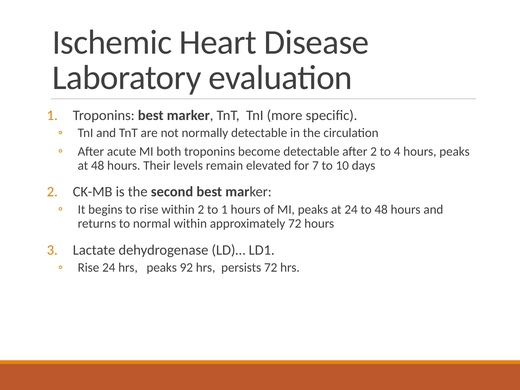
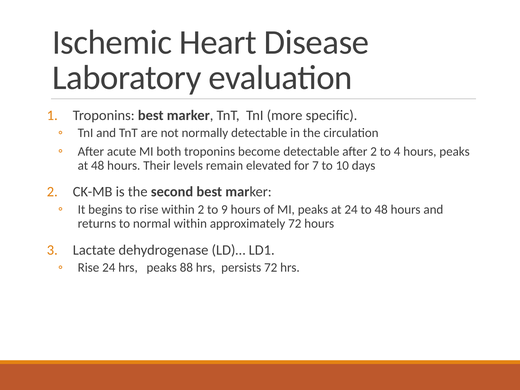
to 1: 1 -> 9 (224, 210)
92: 92 -> 88 (186, 268)
